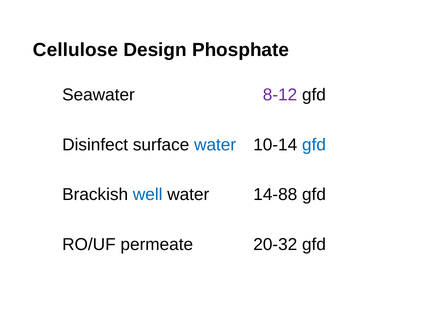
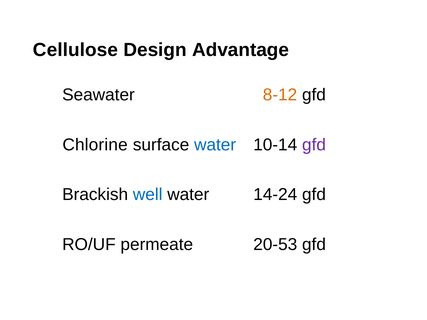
Phosphate: Phosphate -> Advantage (241, 50)
8-12 colour: purple -> orange (280, 95)
Disinfect: Disinfect -> Chlorine (95, 145)
gfd colour: blue -> purple (314, 145)
14-88: 14-88 -> 14-24 (275, 195)
20-32: 20-32 -> 20-53 (275, 245)
